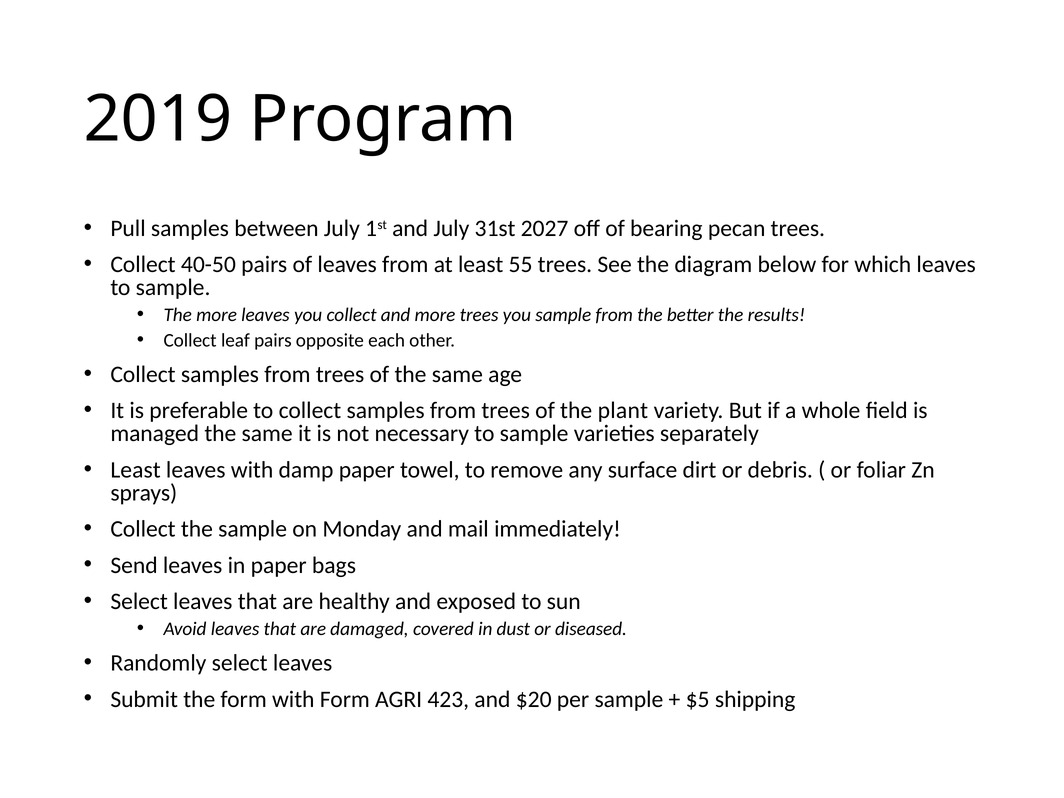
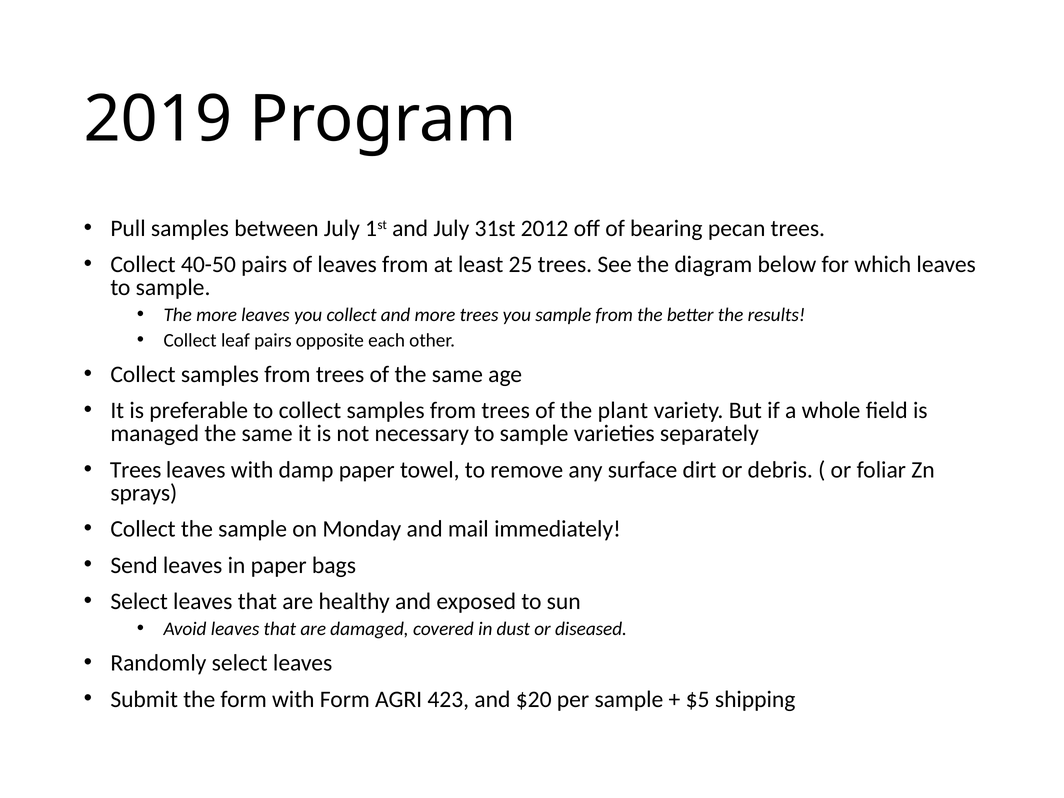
2027: 2027 -> 2012 (545, 228)
55: 55 -> 25 (521, 265)
Least: Least -> Trees (136, 470)
